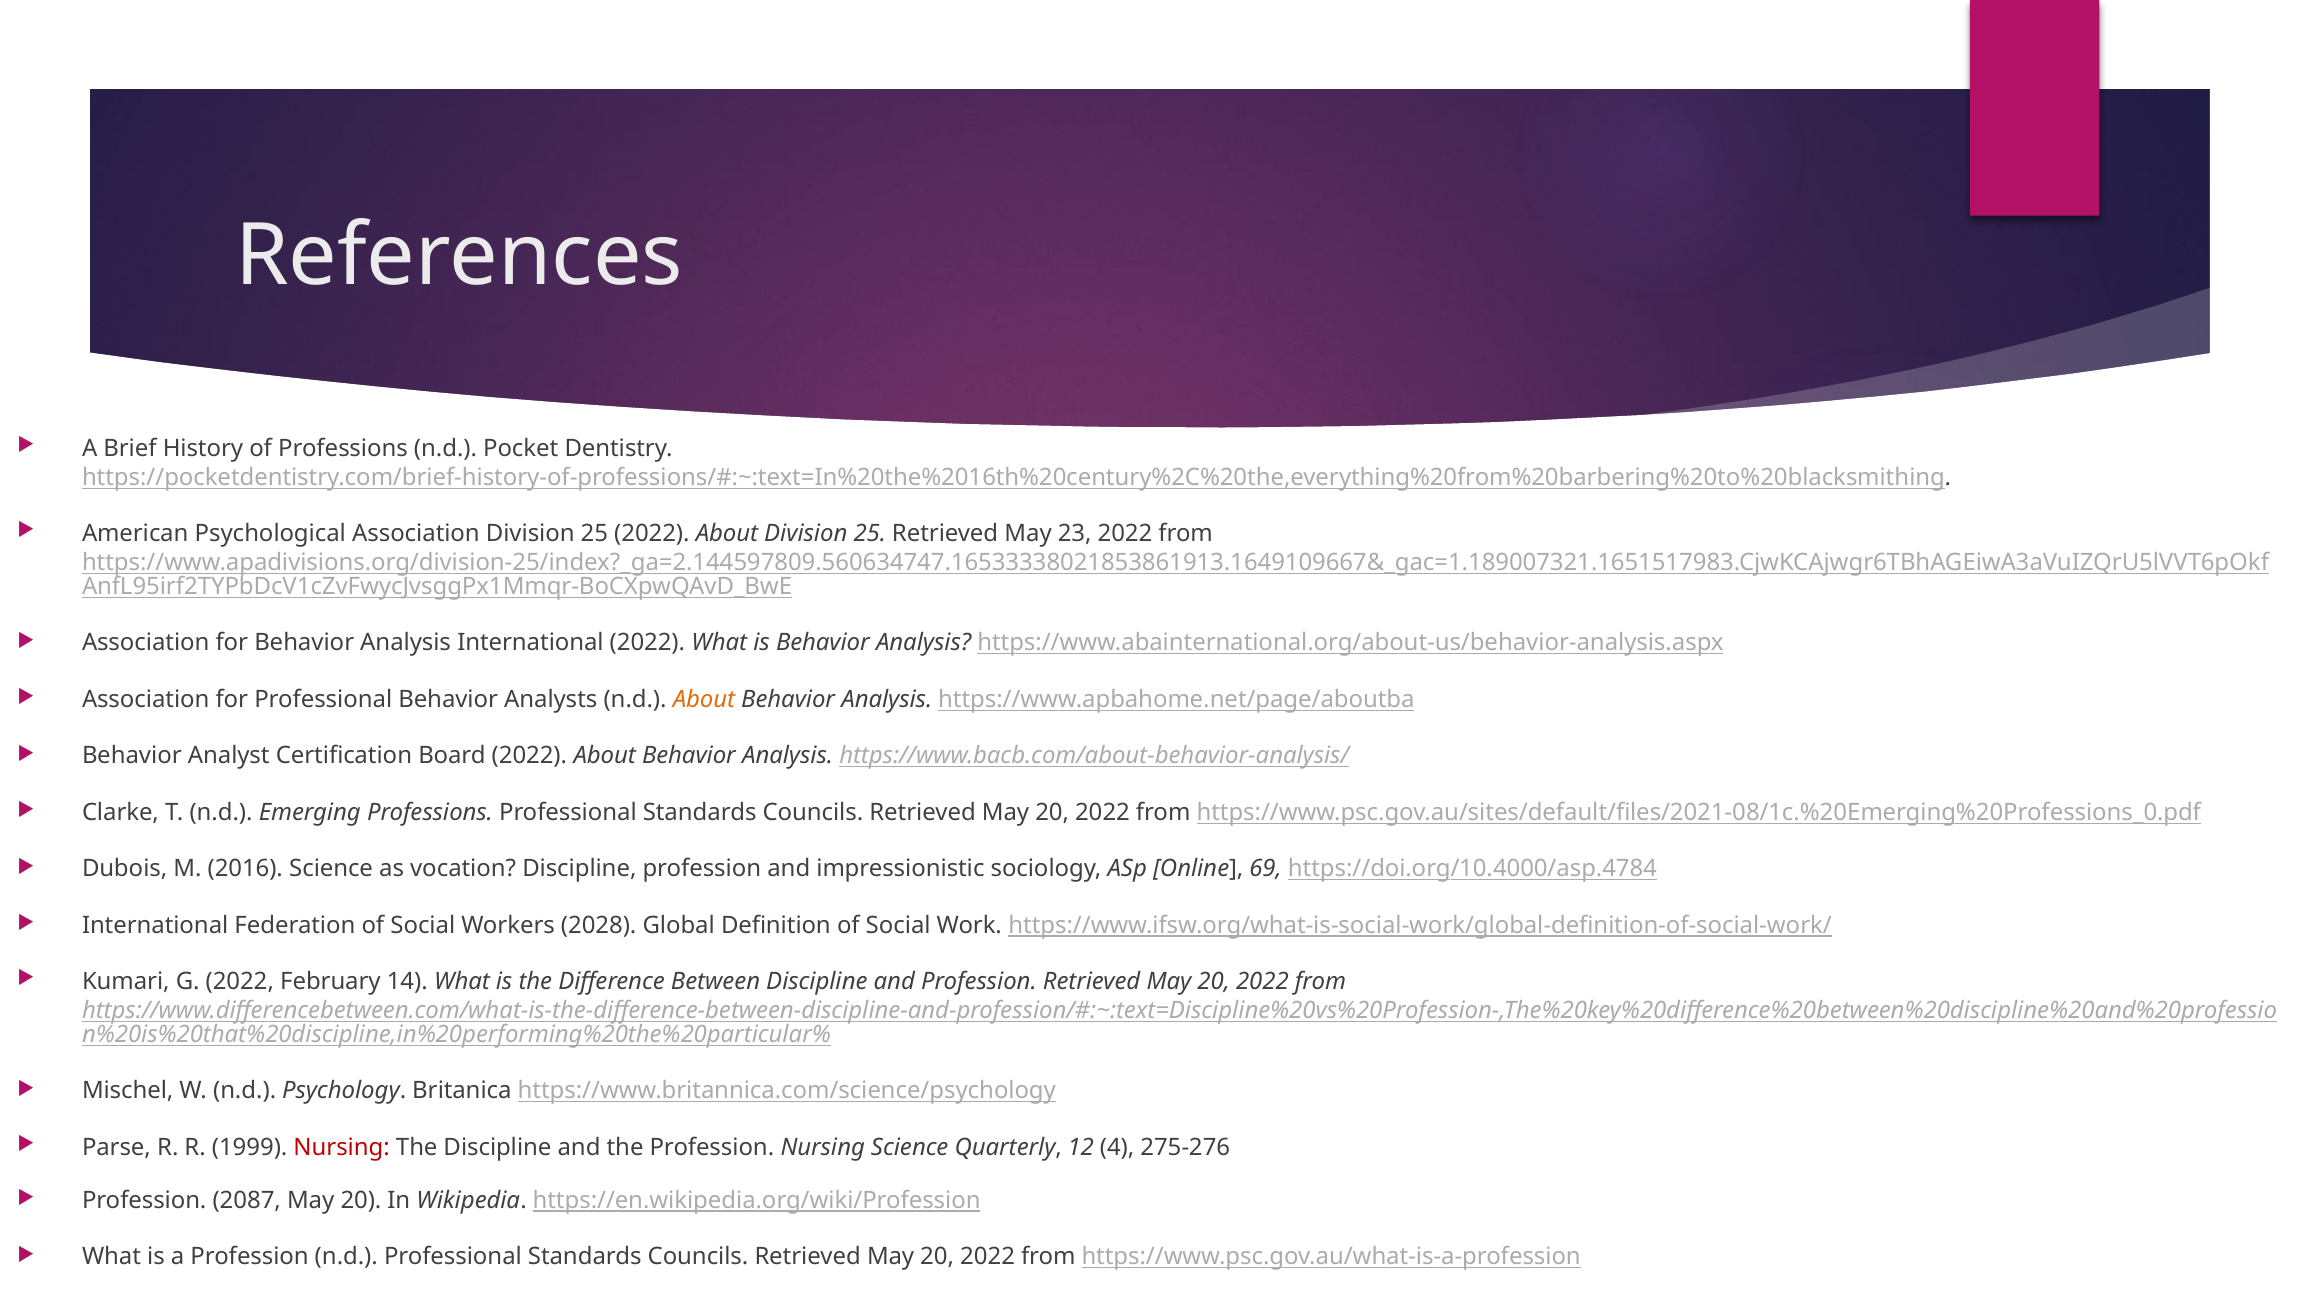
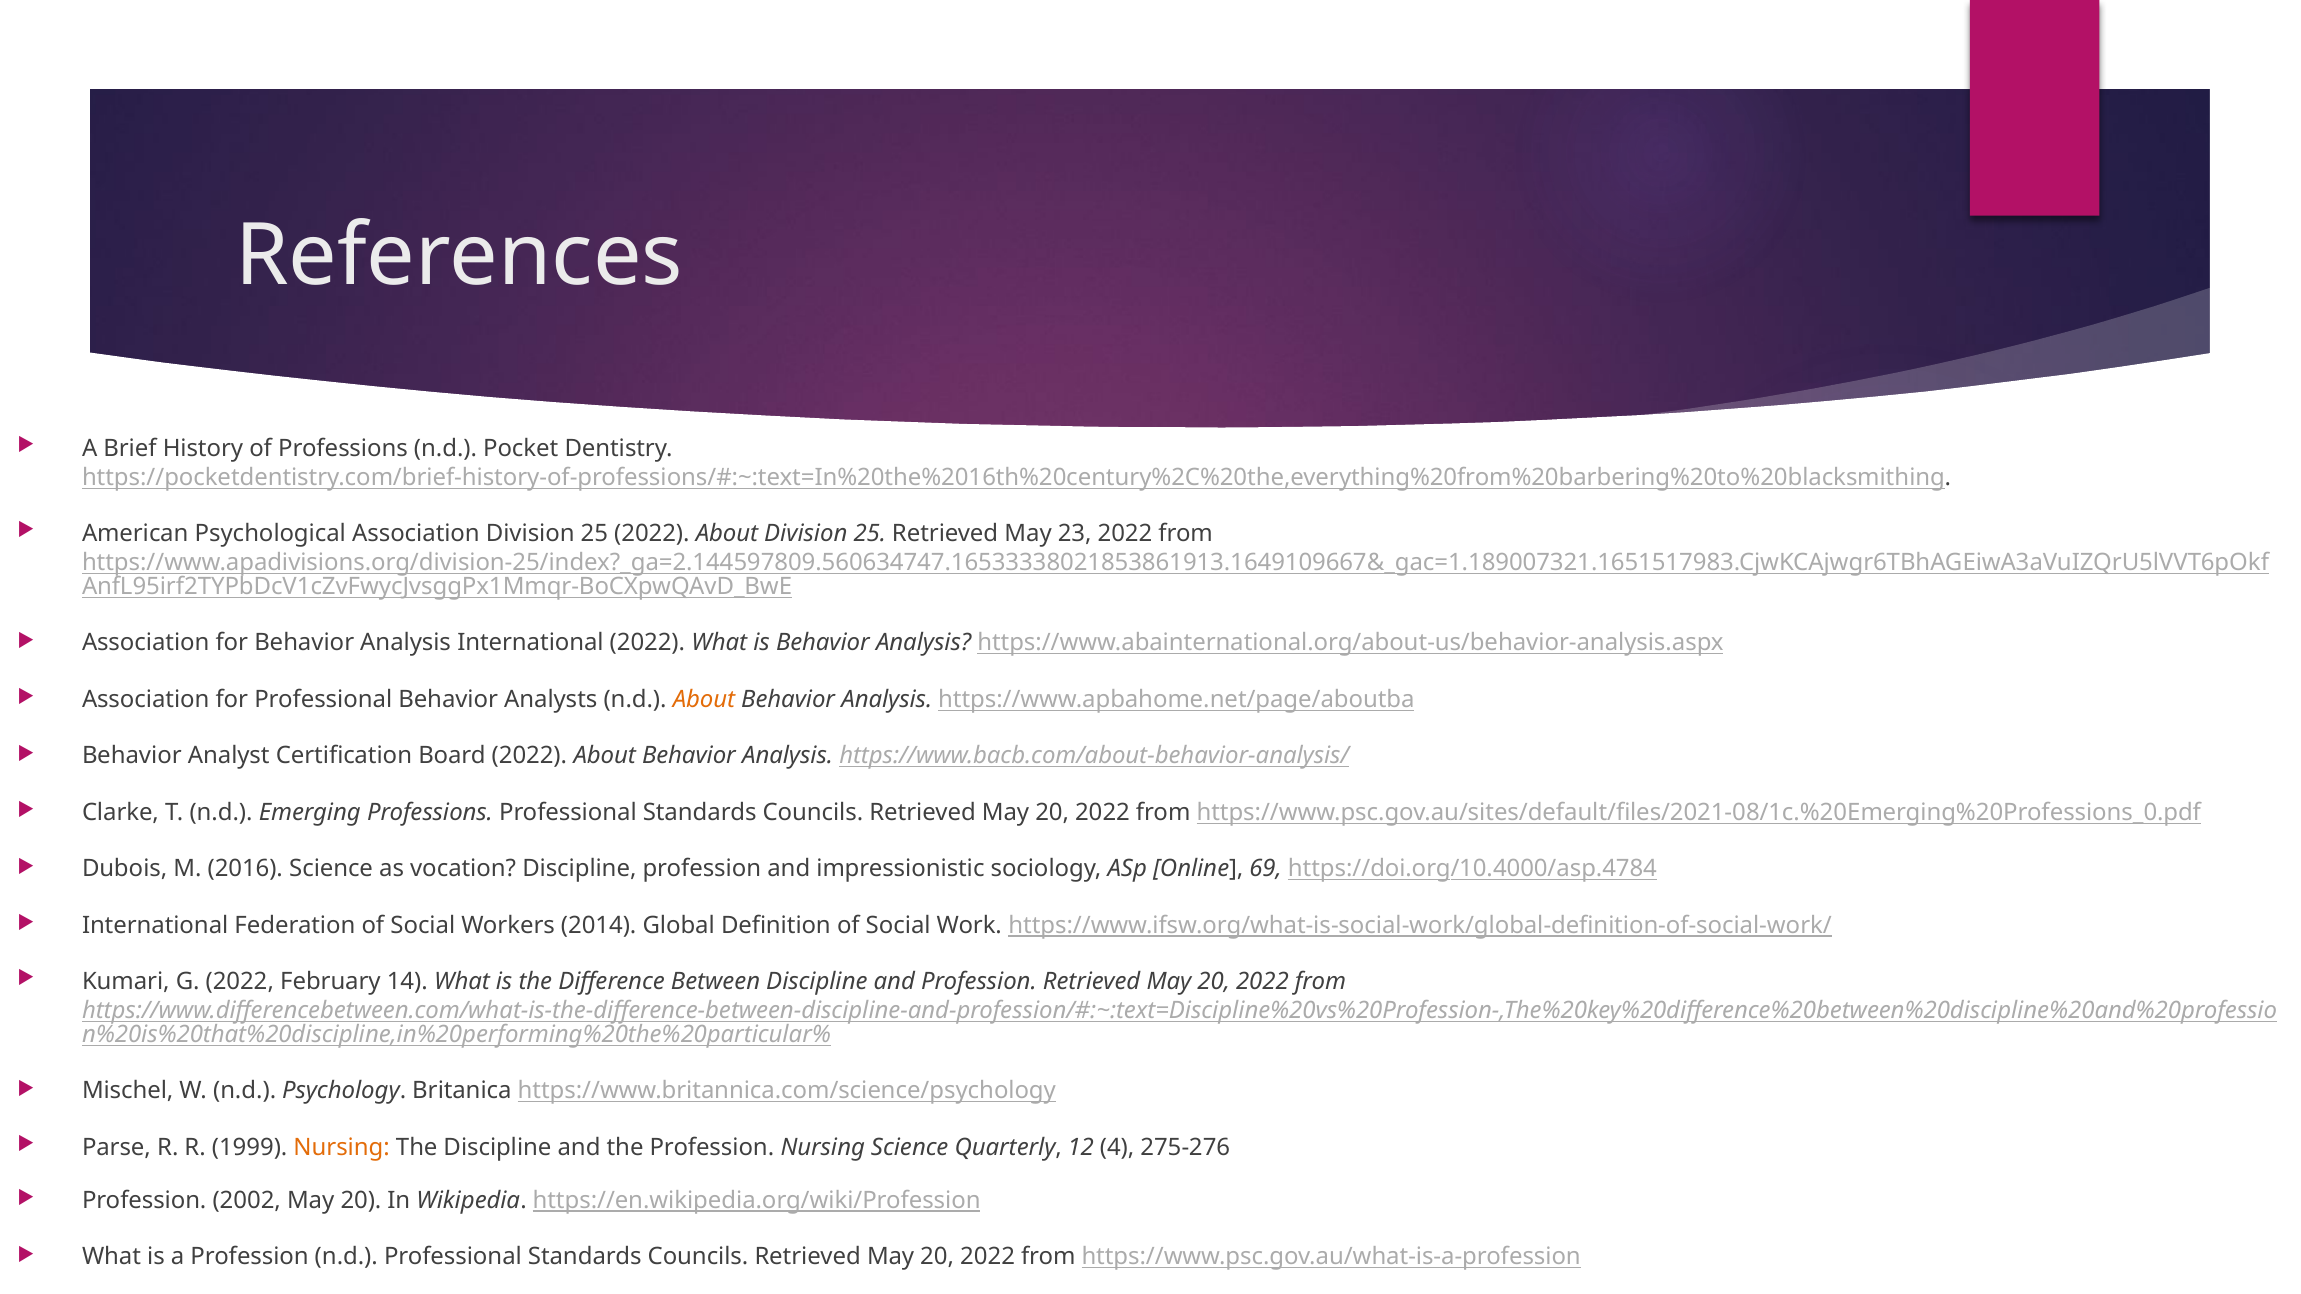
2028: 2028 -> 2014 (599, 925)
Nursing colour: red -> orange (342, 1148)
2087: 2087 -> 2002 (247, 1200)
